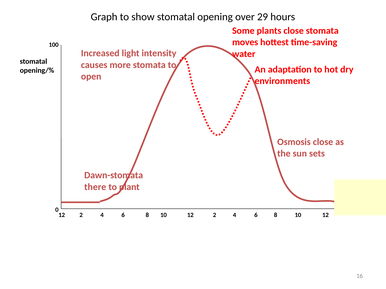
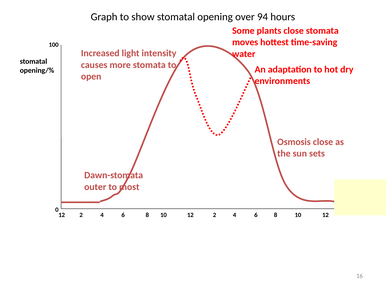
29: 29 -> 94 (263, 17)
there: there -> outer (95, 187)
plant: plant -> most (129, 187)
